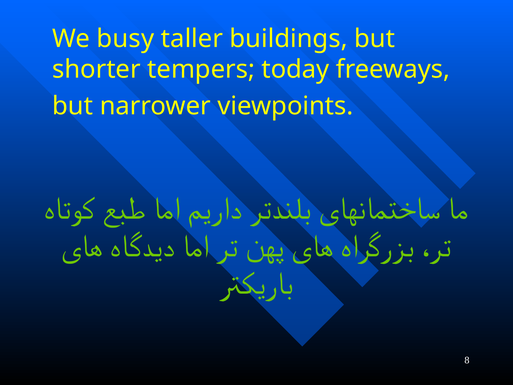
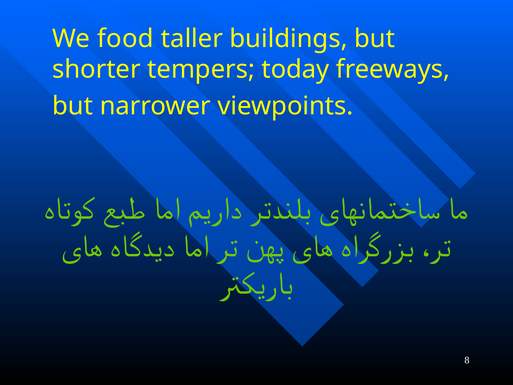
busy: busy -> food (125, 39)
